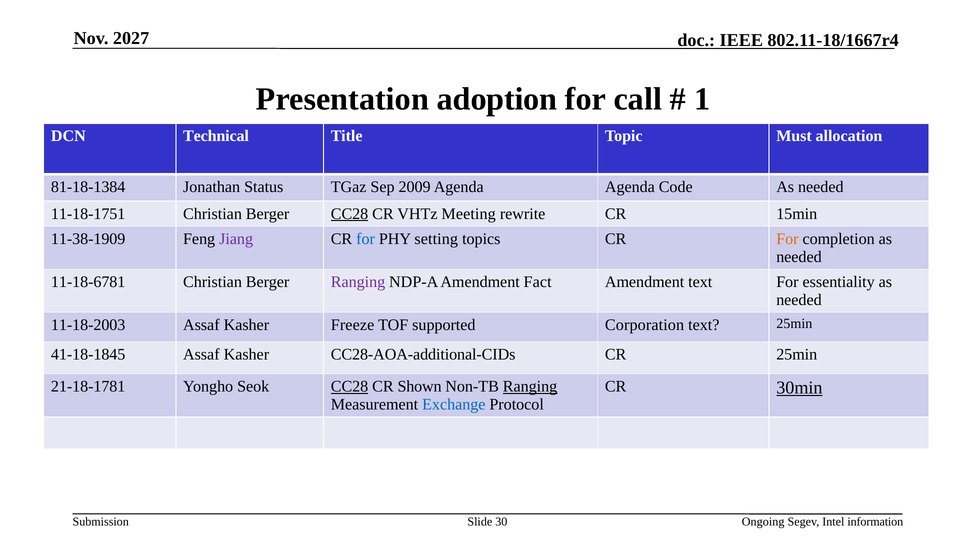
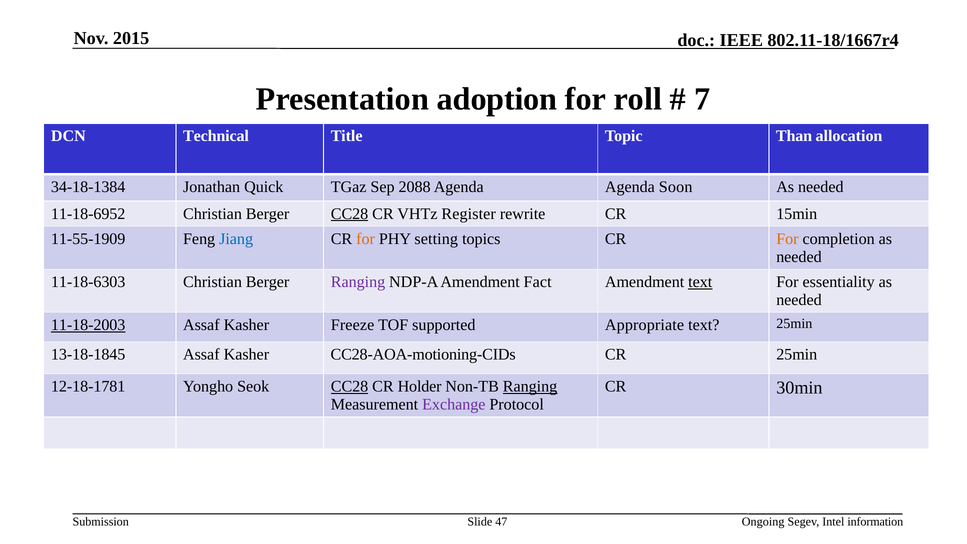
2027: 2027 -> 2015 (131, 38)
call: call -> roll (638, 99)
1: 1 -> 7 (702, 99)
Must: Must -> Than (794, 136)
81-18-1384: 81-18-1384 -> 34-18-1384 (88, 187)
Status: Status -> Quick (264, 187)
2009: 2009 -> 2088 (415, 187)
Code: Code -> Soon (676, 187)
11-18-1751: 11-18-1751 -> 11-18-6952 (88, 214)
Meeting: Meeting -> Register (469, 214)
11-38-1909: 11-38-1909 -> 11-55-1909 (88, 239)
Jiang colour: purple -> blue (236, 239)
for colour: blue -> orange (366, 239)
11-18-6781: 11-18-6781 -> 11-18-6303 (88, 282)
text underline: none -> present (700, 282)
11-18-2003 underline: none -> present (88, 325)
Corporation: Corporation -> Appropriate (645, 325)
41-18-1845: 41-18-1845 -> 13-18-1845 (88, 354)
CC28-AOA-additional-CIDs: CC28-AOA-additional-CIDs -> CC28-AOA-motioning-CIDs (423, 354)
21-18-1781: 21-18-1781 -> 12-18-1781 (88, 386)
Shown: Shown -> Holder (420, 386)
30min underline: present -> none (799, 388)
Exchange colour: blue -> purple (454, 404)
30: 30 -> 47 (501, 522)
